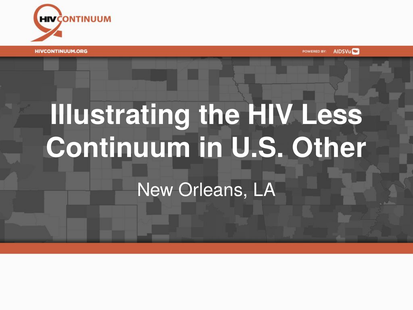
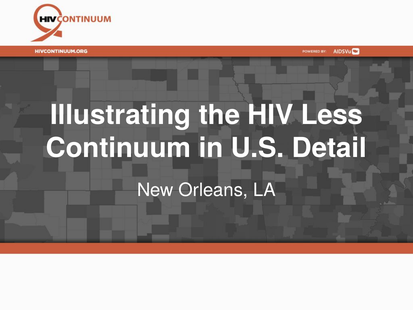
Other: Other -> Detail (329, 148)
